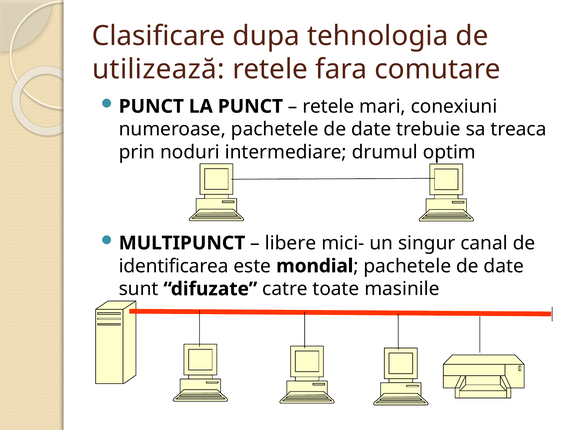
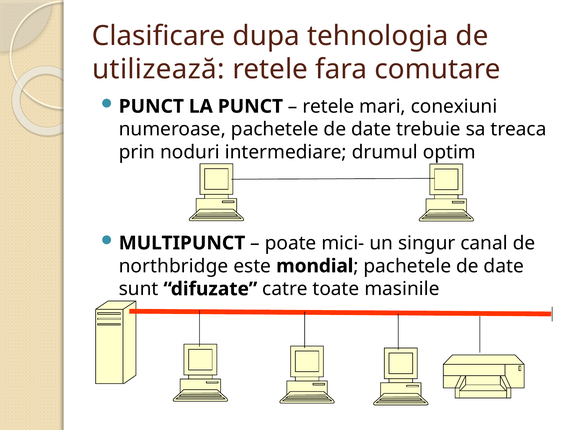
libere: libere -> poate (291, 243)
identificarea: identificarea -> northbridge (174, 266)
